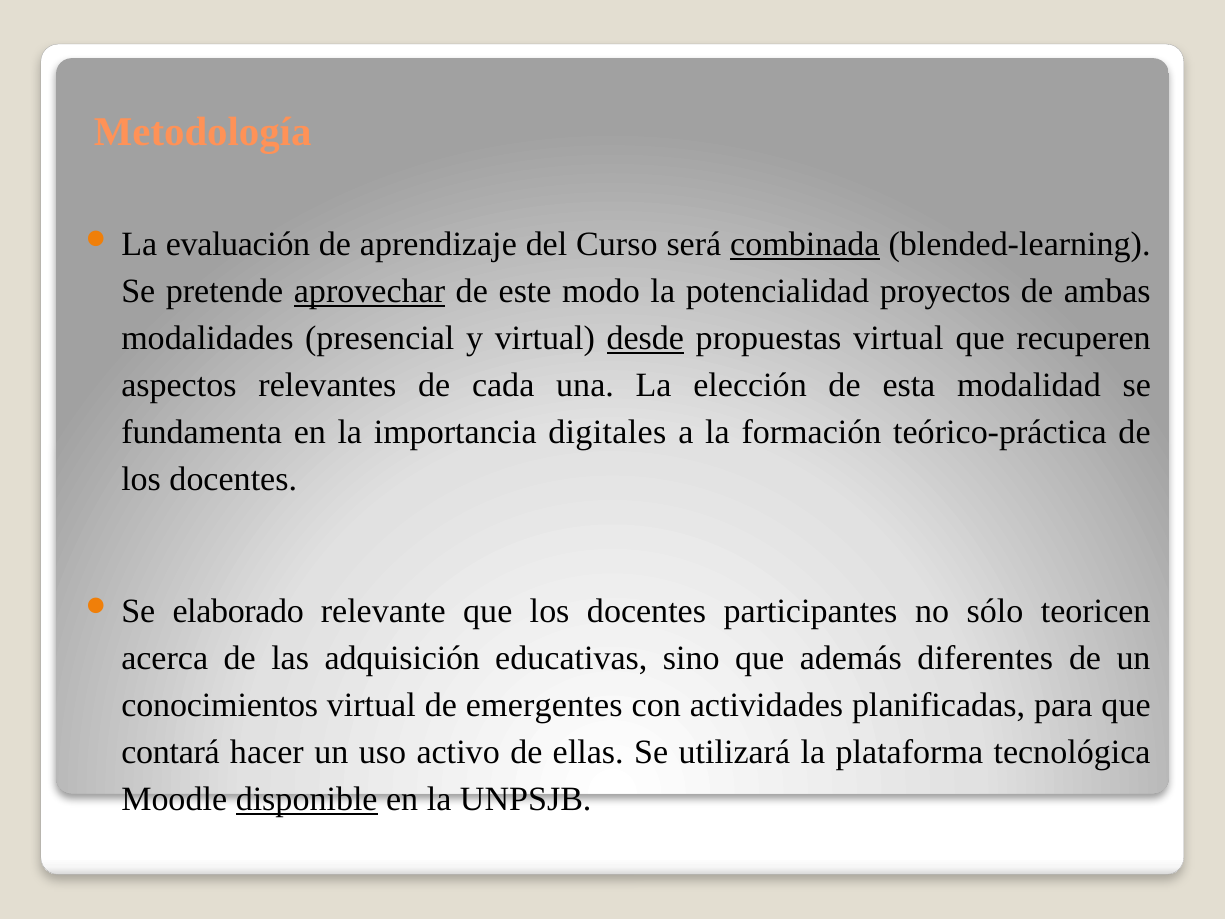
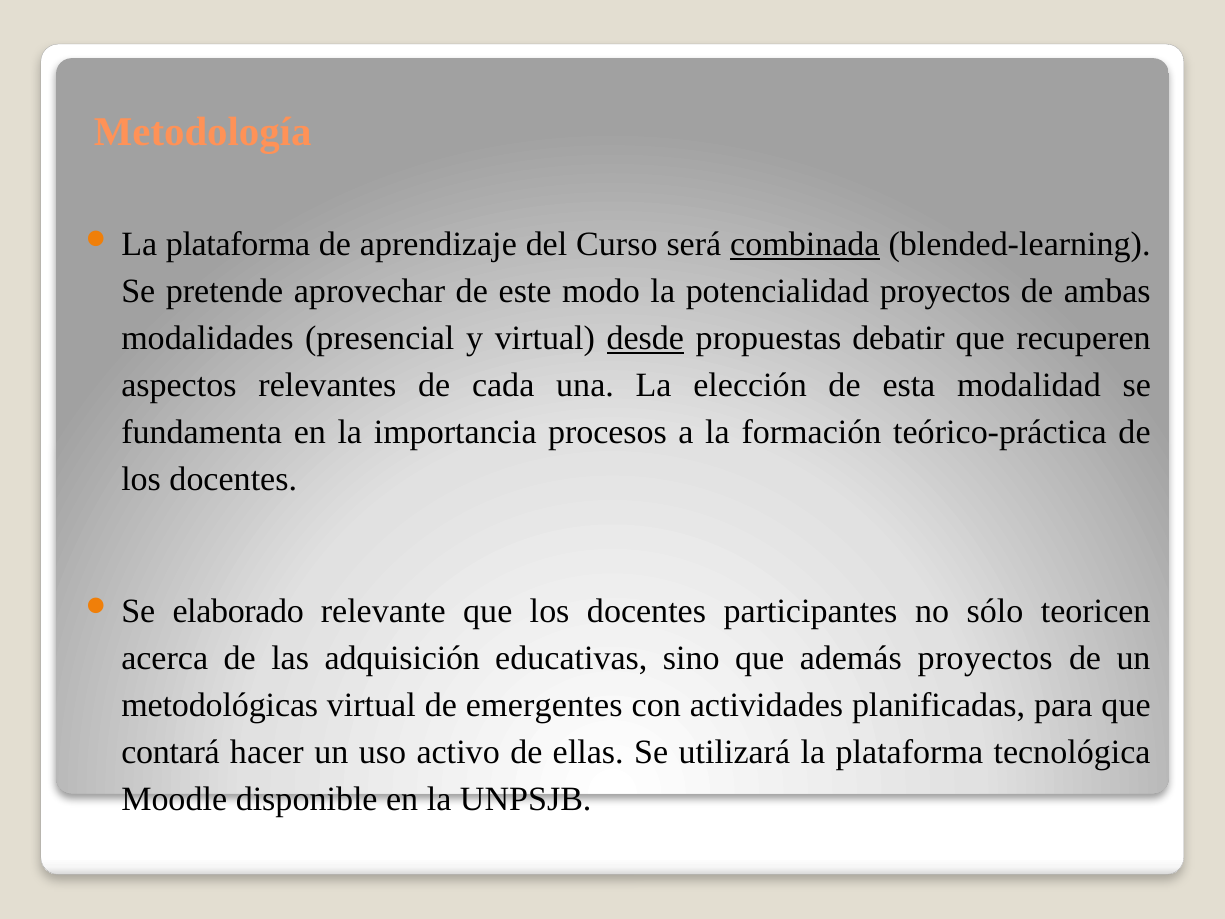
evaluación: evaluación -> plataforma (238, 244)
aprovechar underline: present -> none (370, 291)
propuestas virtual: virtual -> debatir (899, 338)
digitales: digitales -> procesos (608, 432)
además diferentes: diferentes -> proyectos (985, 658)
conocimientos: conocimientos -> metodológicas (220, 705)
disponible underline: present -> none (307, 799)
